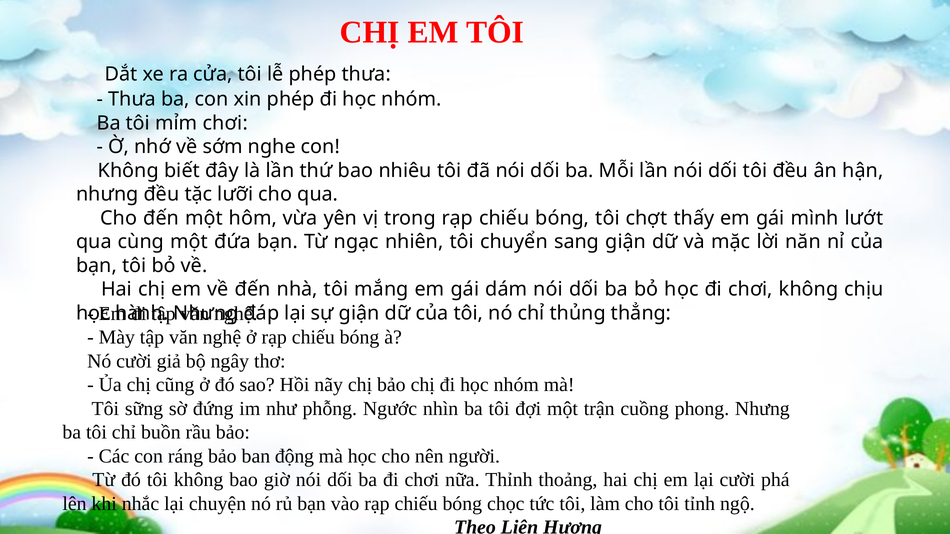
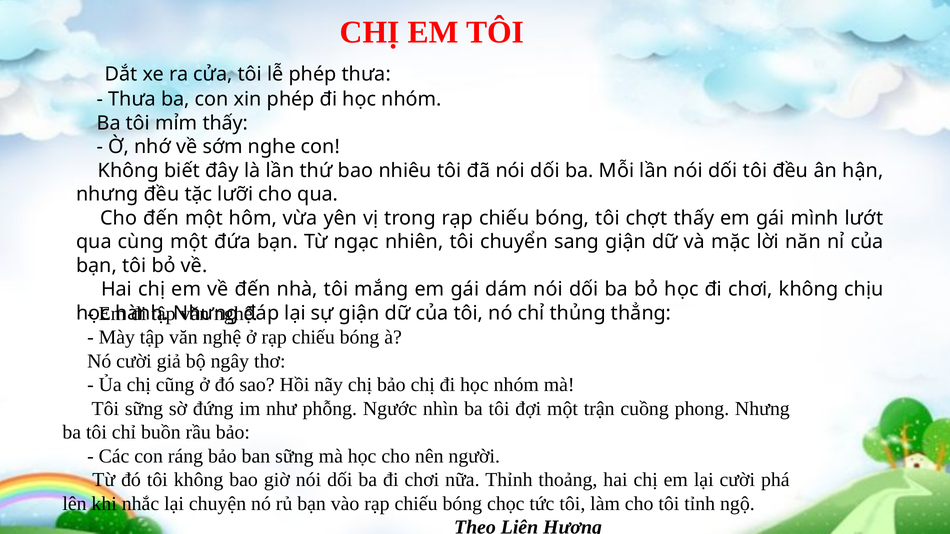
mỉm chơi: chơi -> thấy (225, 123)
ban động: động -> sững (294, 456)
